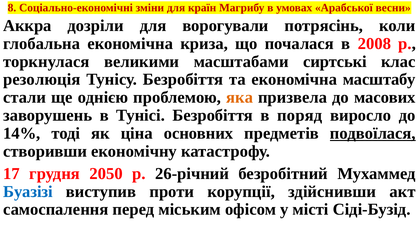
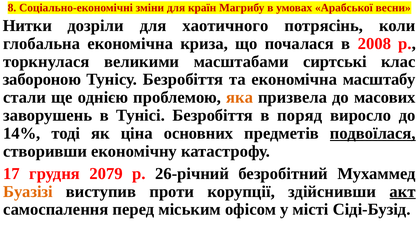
Аккра: Аккра -> Нитки (27, 26)
ворогували: ворогували -> хаотичного (225, 26)
резолюція: резолюція -> забороною (42, 79)
2050: 2050 -> 2079 (106, 173)
Буазізі colour: blue -> orange (28, 191)
акт underline: none -> present (403, 191)
